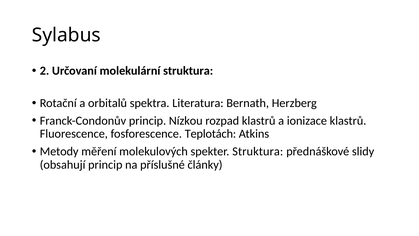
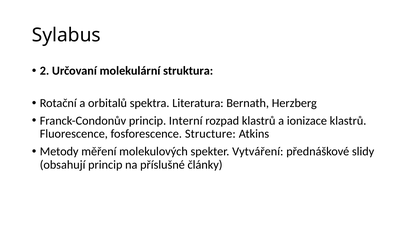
Nízkou: Nízkou -> Interní (186, 121)
Teplotách: Teplotách -> Structure (210, 134)
spekter Struktura: Struktura -> Vytváření (258, 151)
